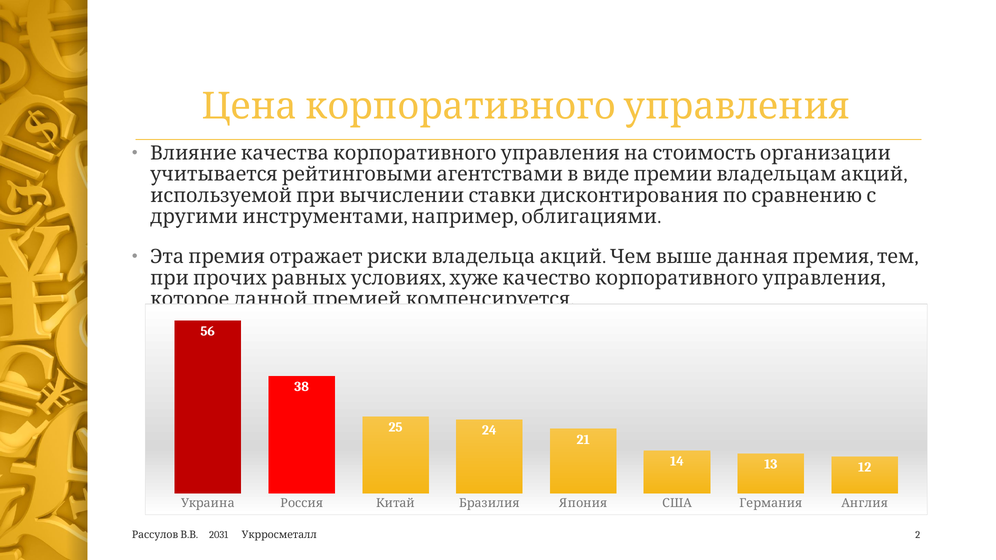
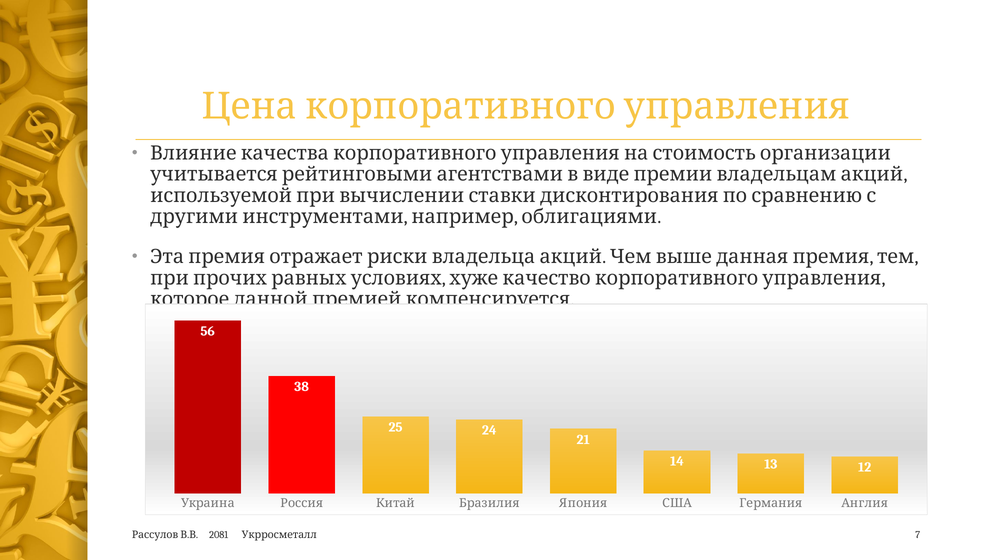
2031: 2031 -> 2081 (219, 535)
2: 2 -> 7 (918, 535)
